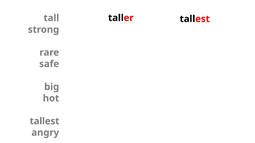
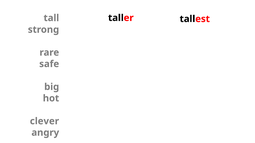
tallest: tallest -> clever (44, 121)
